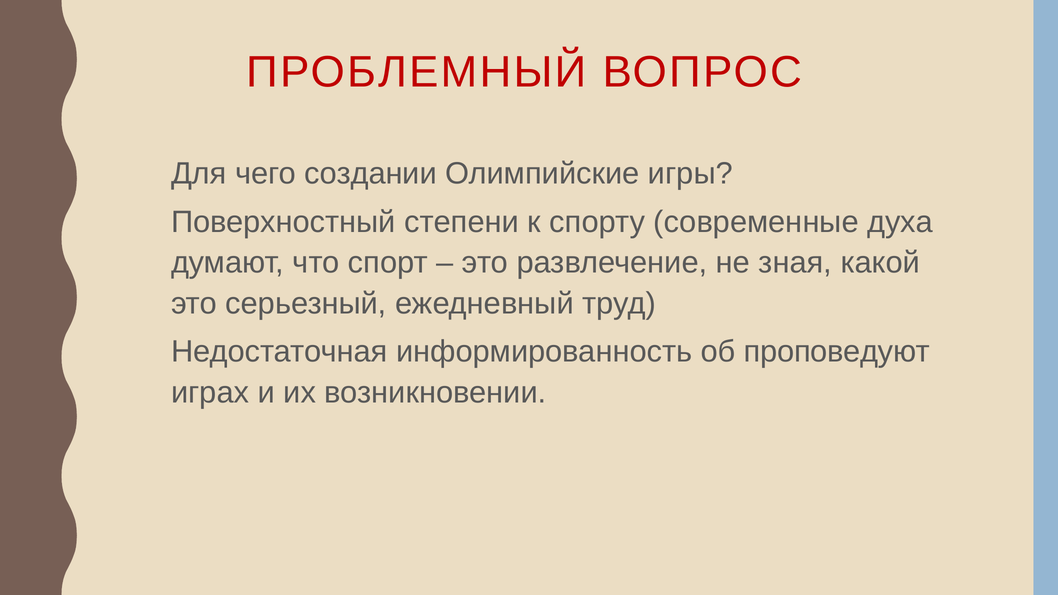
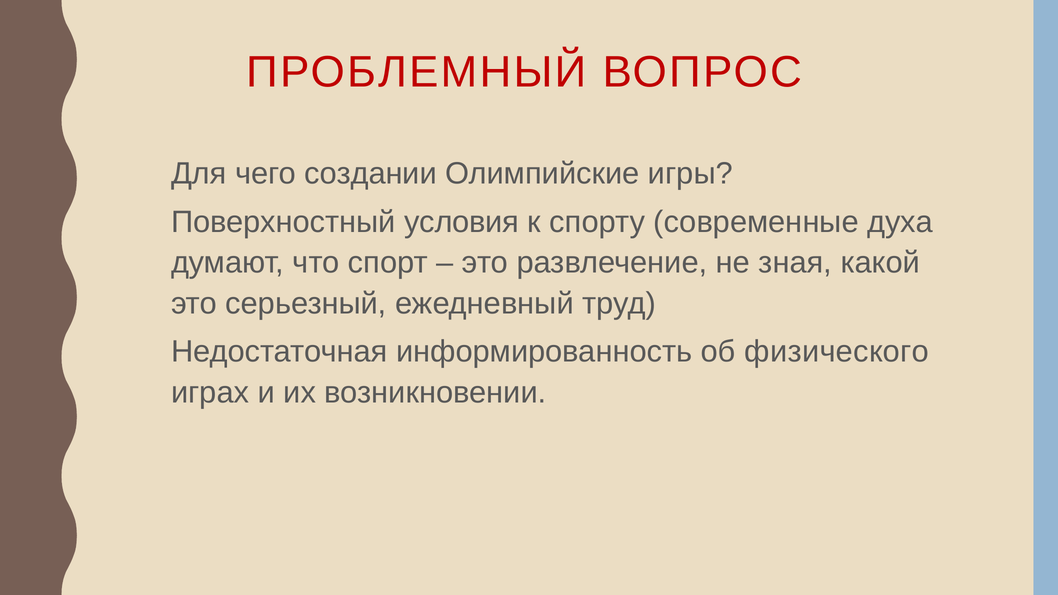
степени: степени -> условия (462, 222)
проповедуют: проповедуют -> физического (837, 352)
